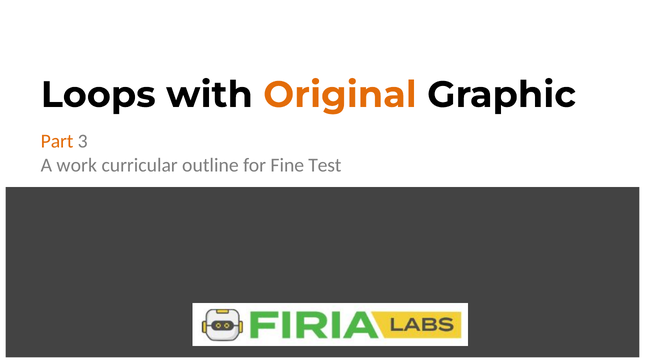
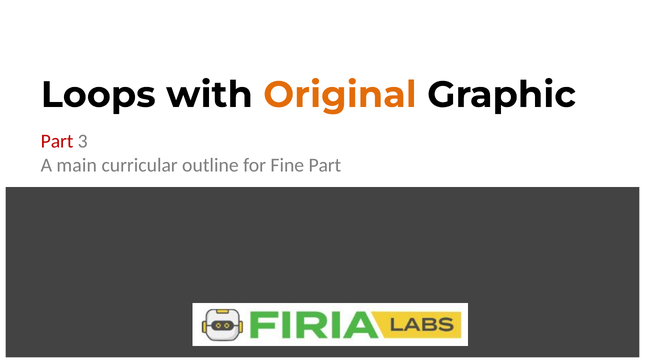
Part colour: orange -> red (57, 141)
work: work -> main (77, 165)
Fine Test: Test -> Part (325, 165)
